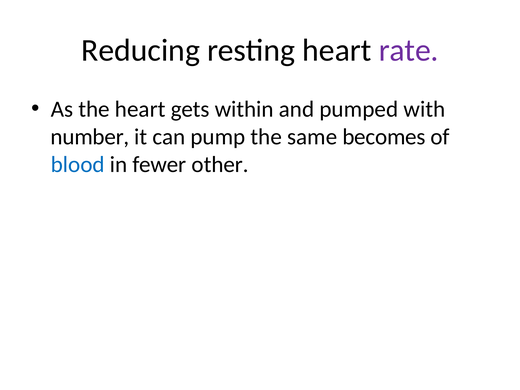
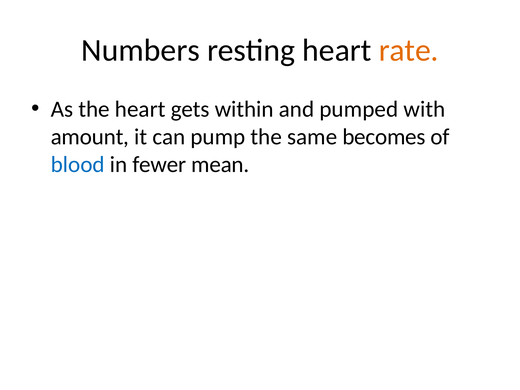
Reducing: Reducing -> Numbers (141, 50)
rate colour: purple -> orange (409, 50)
number: number -> amount (90, 137)
other: other -> mean (220, 165)
